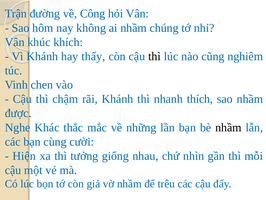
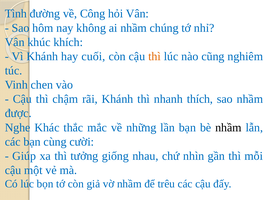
Trận: Trận -> Tình (16, 14)
thấy: thấy -> cuối (93, 56)
thì colour: black -> orange (154, 56)
Hiện: Hiện -> Giúp (24, 156)
